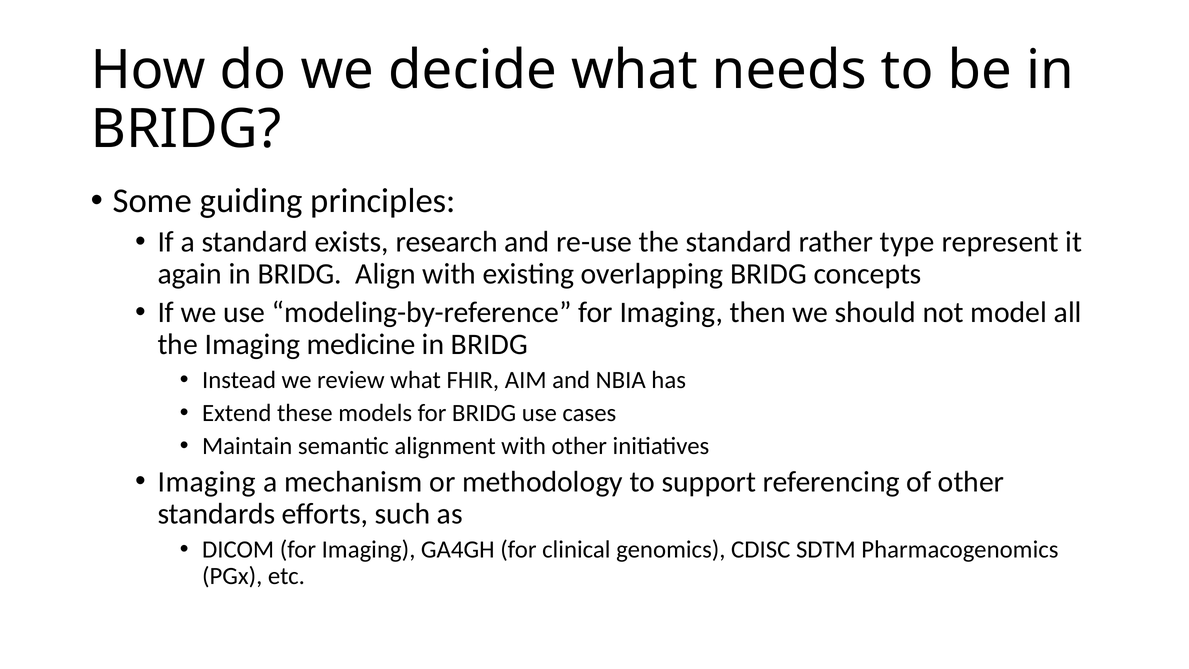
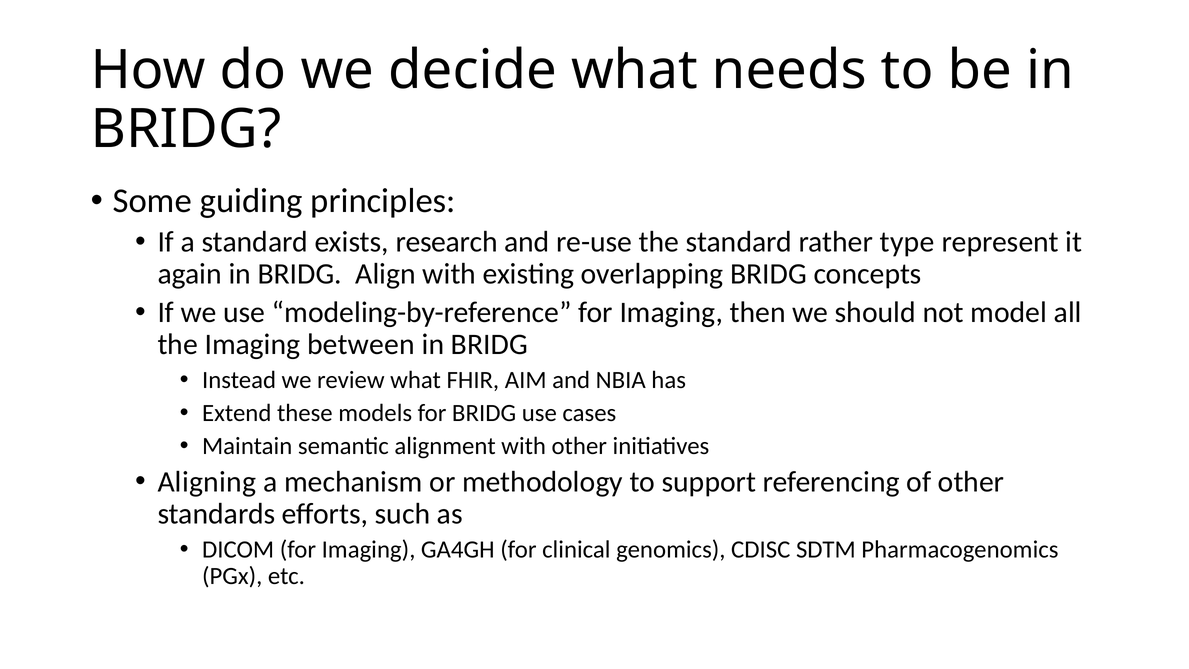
medicine: medicine -> between (361, 344)
Imaging: Imaging -> Aligning (207, 482)
